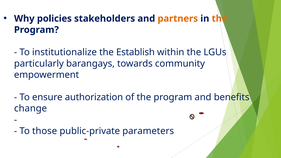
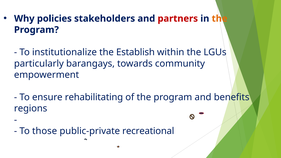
partners colour: orange -> red (178, 19)
authorization: authorization -> rehabilitating (94, 97)
change: change -> regions (31, 109)
parameters: parameters -> recreational (148, 131)
